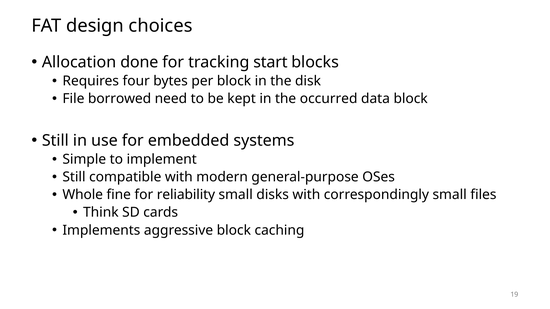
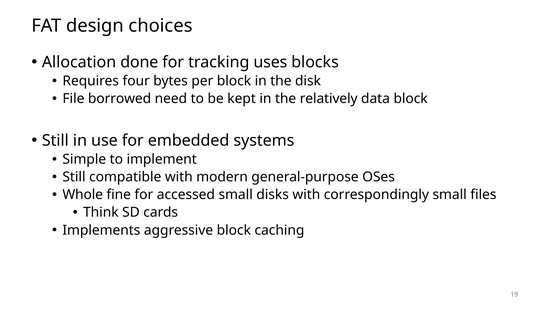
start: start -> uses (270, 62)
occurred: occurred -> relatively (329, 99)
reliability: reliability -> accessed (186, 195)
